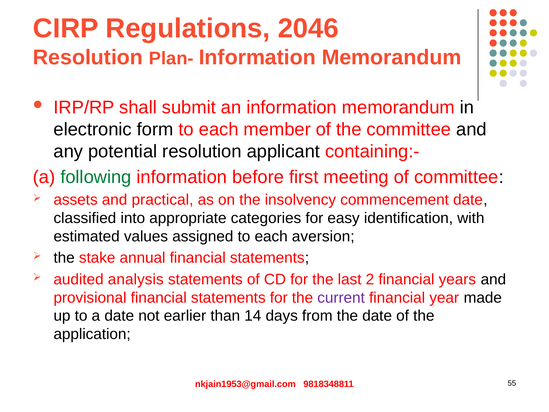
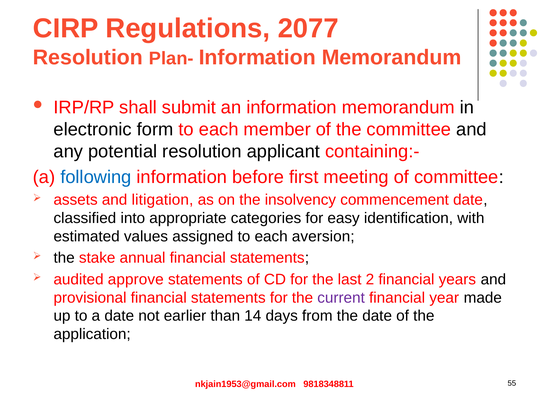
2046: 2046 -> 2077 (308, 28)
following colour: green -> blue (96, 177)
practical: practical -> litigation (162, 200)
analysis: analysis -> approve (136, 279)
